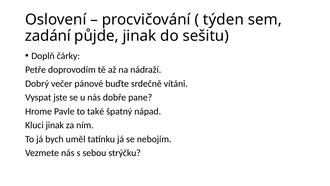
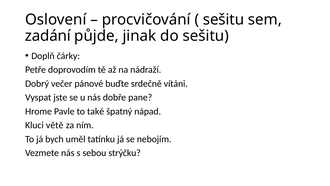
týden: týden -> sešitu (224, 20)
Kluci jinak: jinak -> větě (55, 125)
